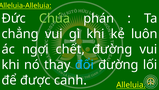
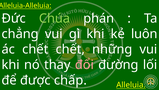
ác ngợi: ngợi -> chết (35, 49)
chết đường: đường -> những (112, 49)
đổi colour: light blue -> pink (84, 64)
canh: canh -> chấp (70, 80)
